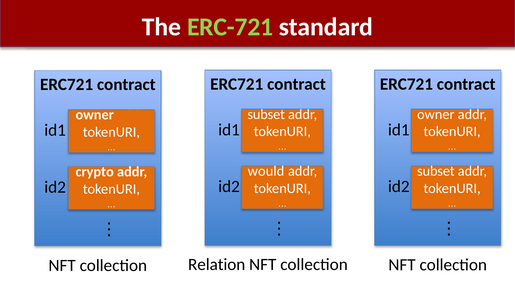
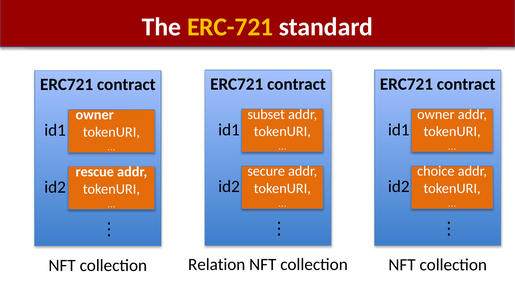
ERC-721 colour: light green -> yellow (230, 27)
would: would -> secure (266, 171)
subset: subset -> choice (436, 171)
crypto: crypto -> rescue (95, 172)
